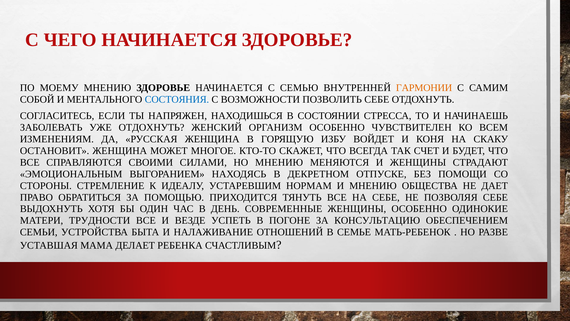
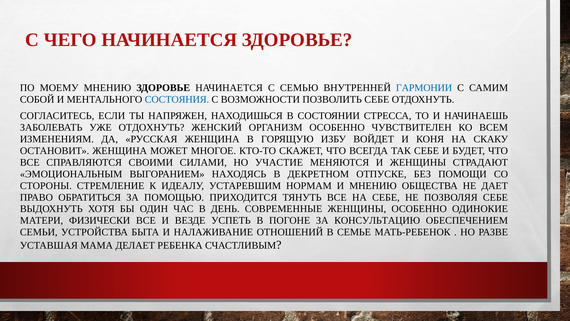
ГАРМОНИИ colour: orange -> blue (424, 88)
ТАК СЧЕТ: СЧЕТ -> СЕБЕ (426, 151)
НО МНЕНИЮ: МНЕНИЮ -> УЧАСТИЕ (279, 162)
ТРУДНОСТИ: ТРУДНОСТИ -> ФИЗИЧЕСКИ (100, 220)
